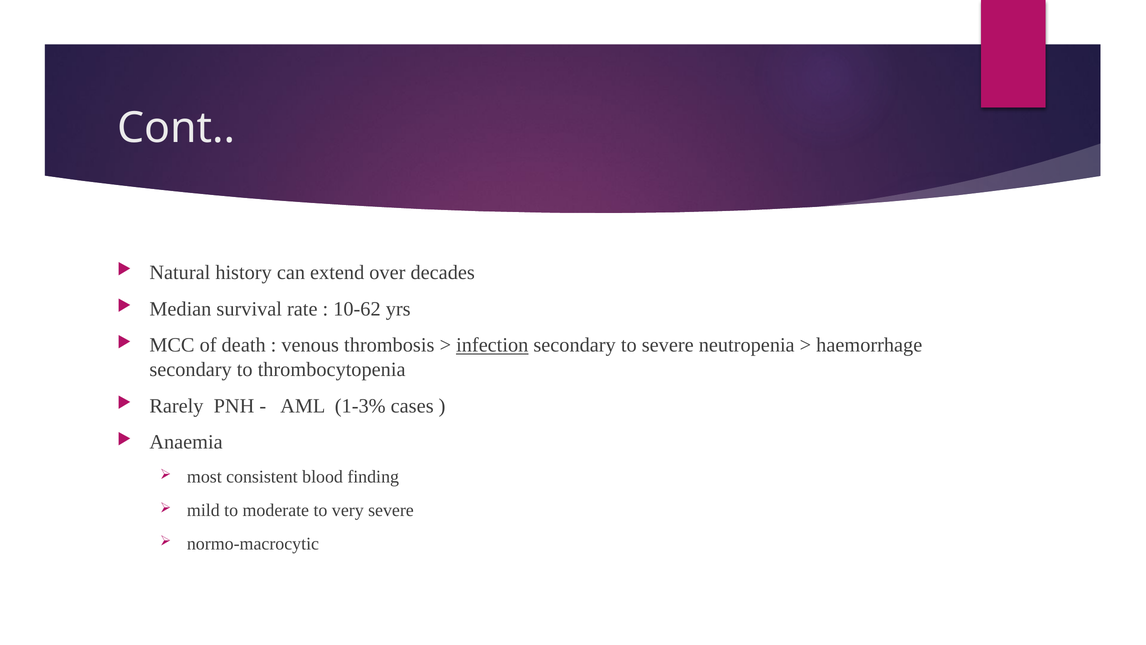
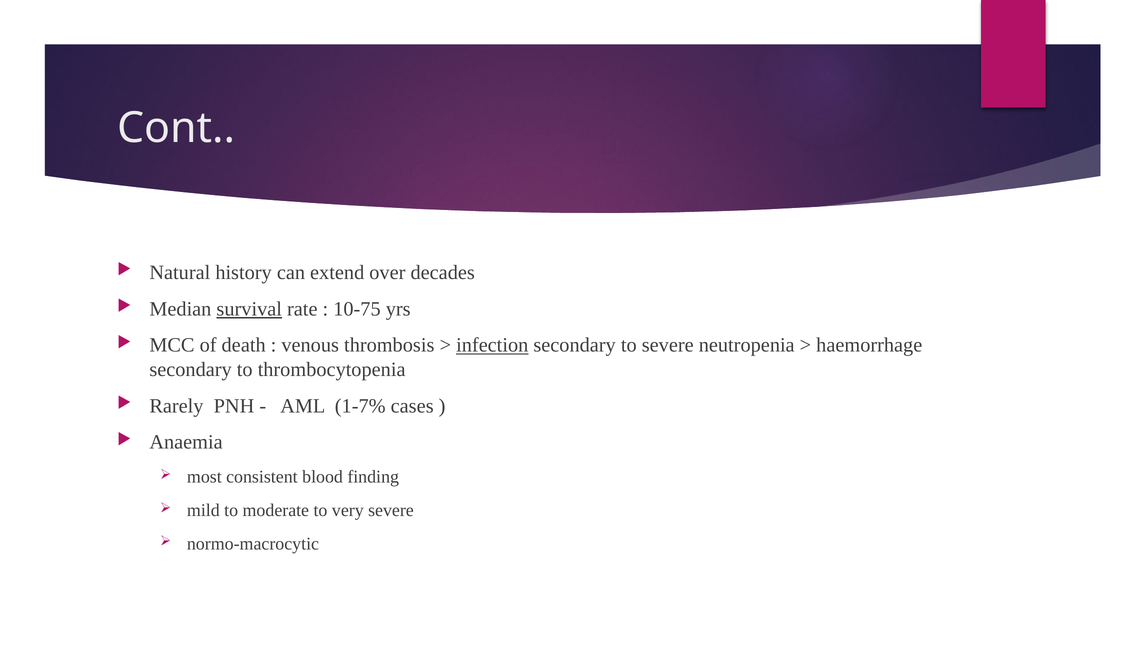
survival underline: none -> present (249, 309)
10-62: 10-62 -> 10-75 (357, 309)
1-3%: 1-3% -> 1-7% (360, 406)
